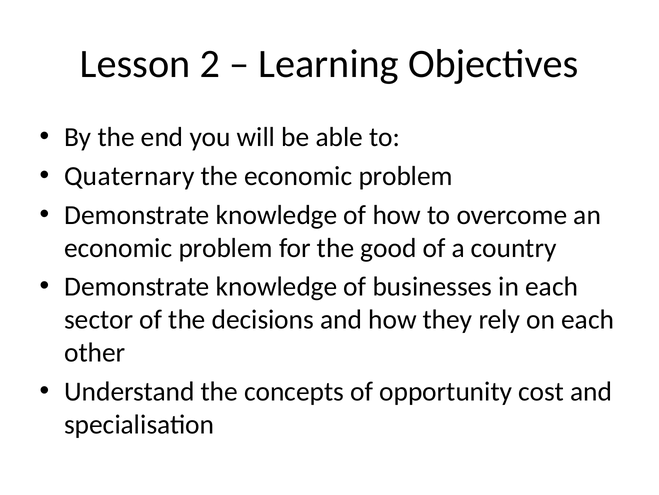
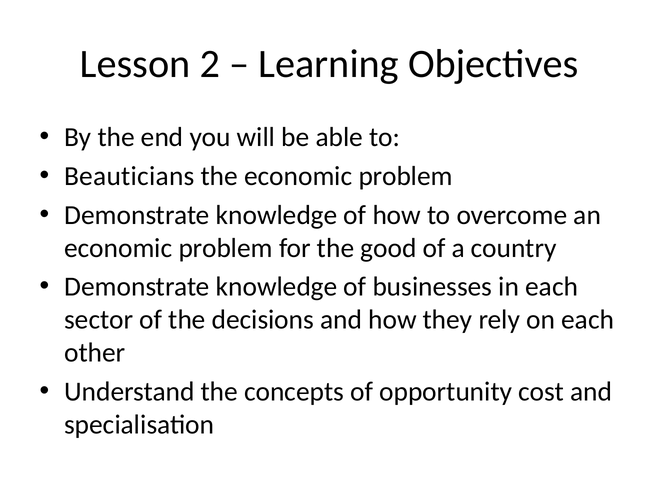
Quaternary: Quaternary -> Beauticians (129, 176)
